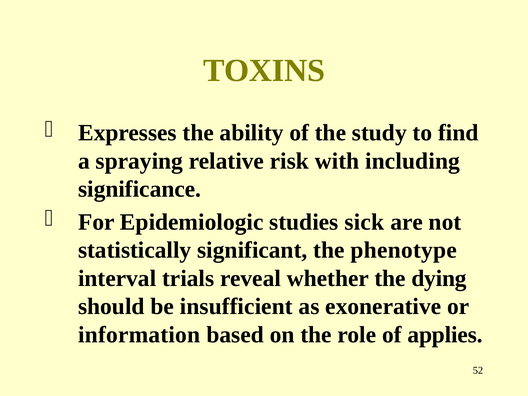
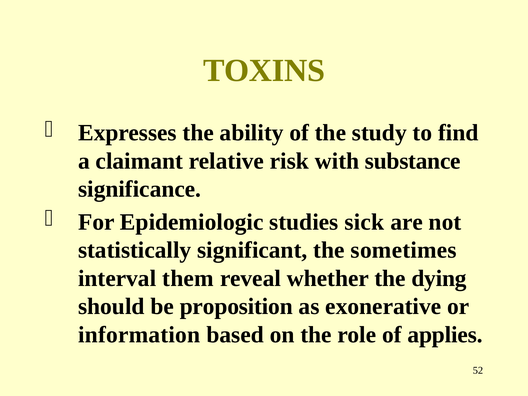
spraying: spraying -> claimant (139, 161)
including: including -> substance (413, 161)
phenotype: phenotype -> sometimes (404, 250)
trials: trials -> them (188, 278)
insufficient: insufficient -> proposition (236, 306)
